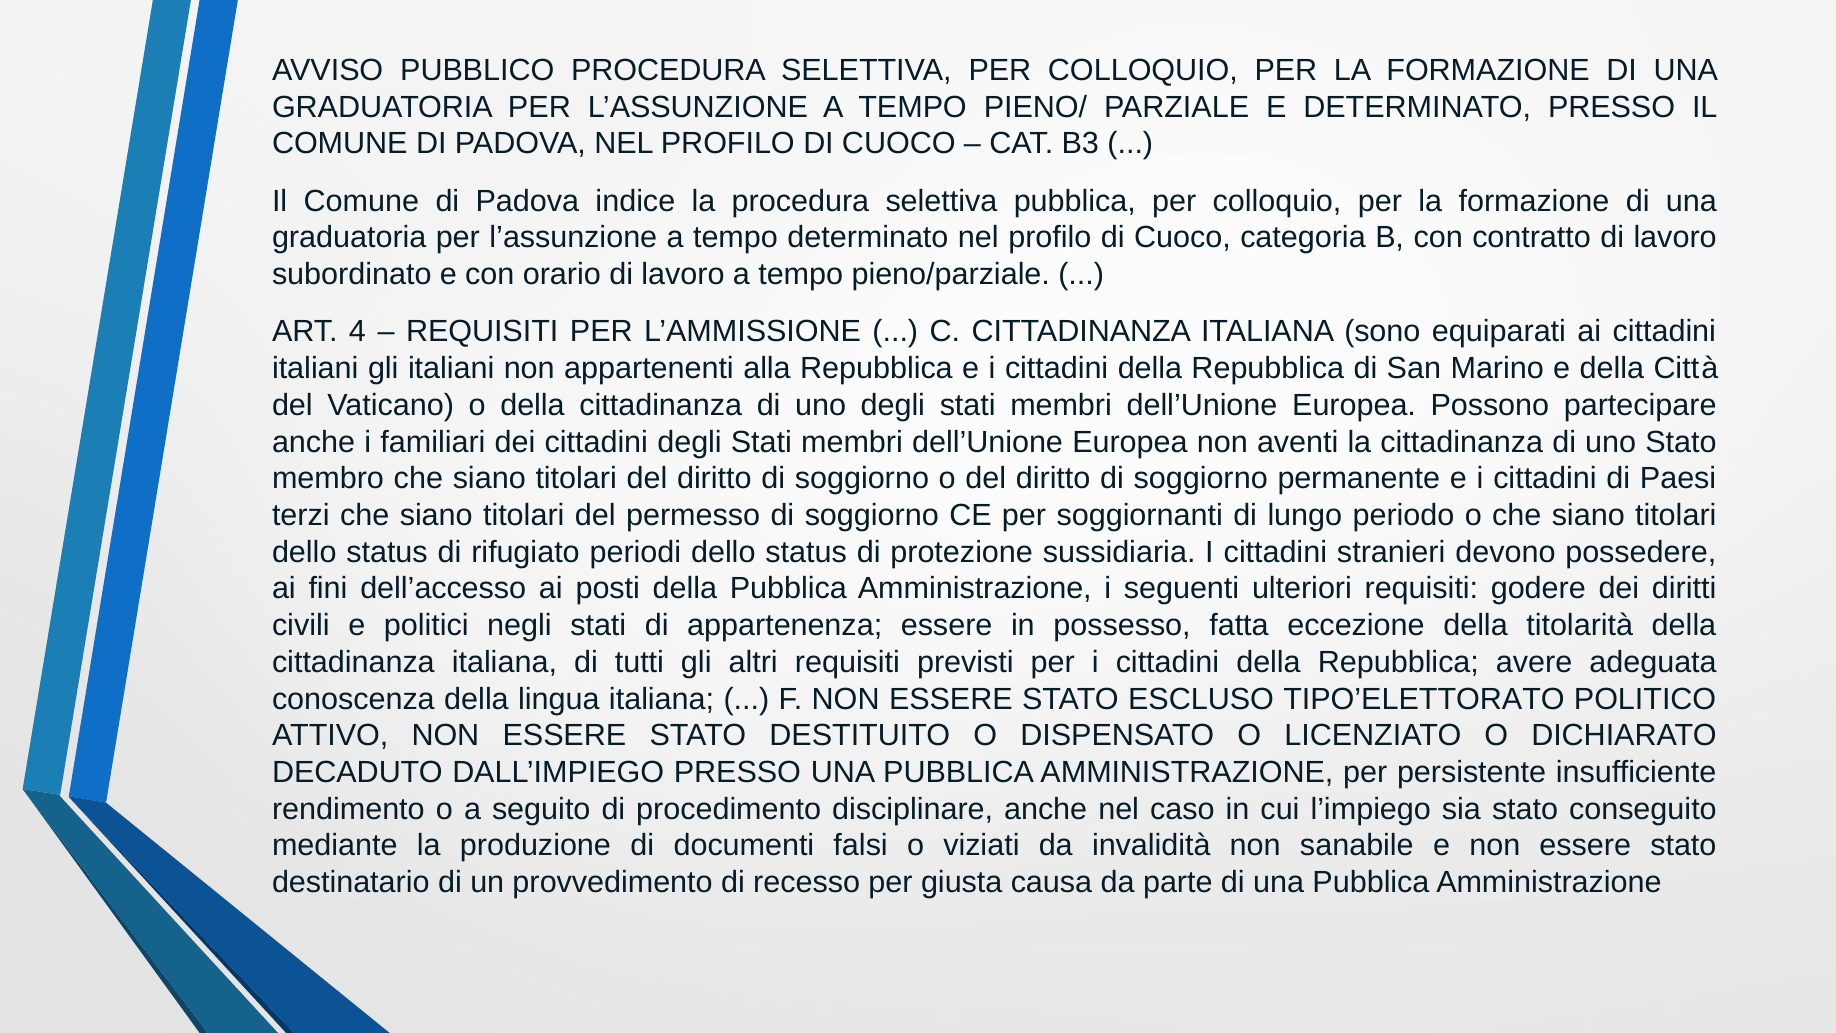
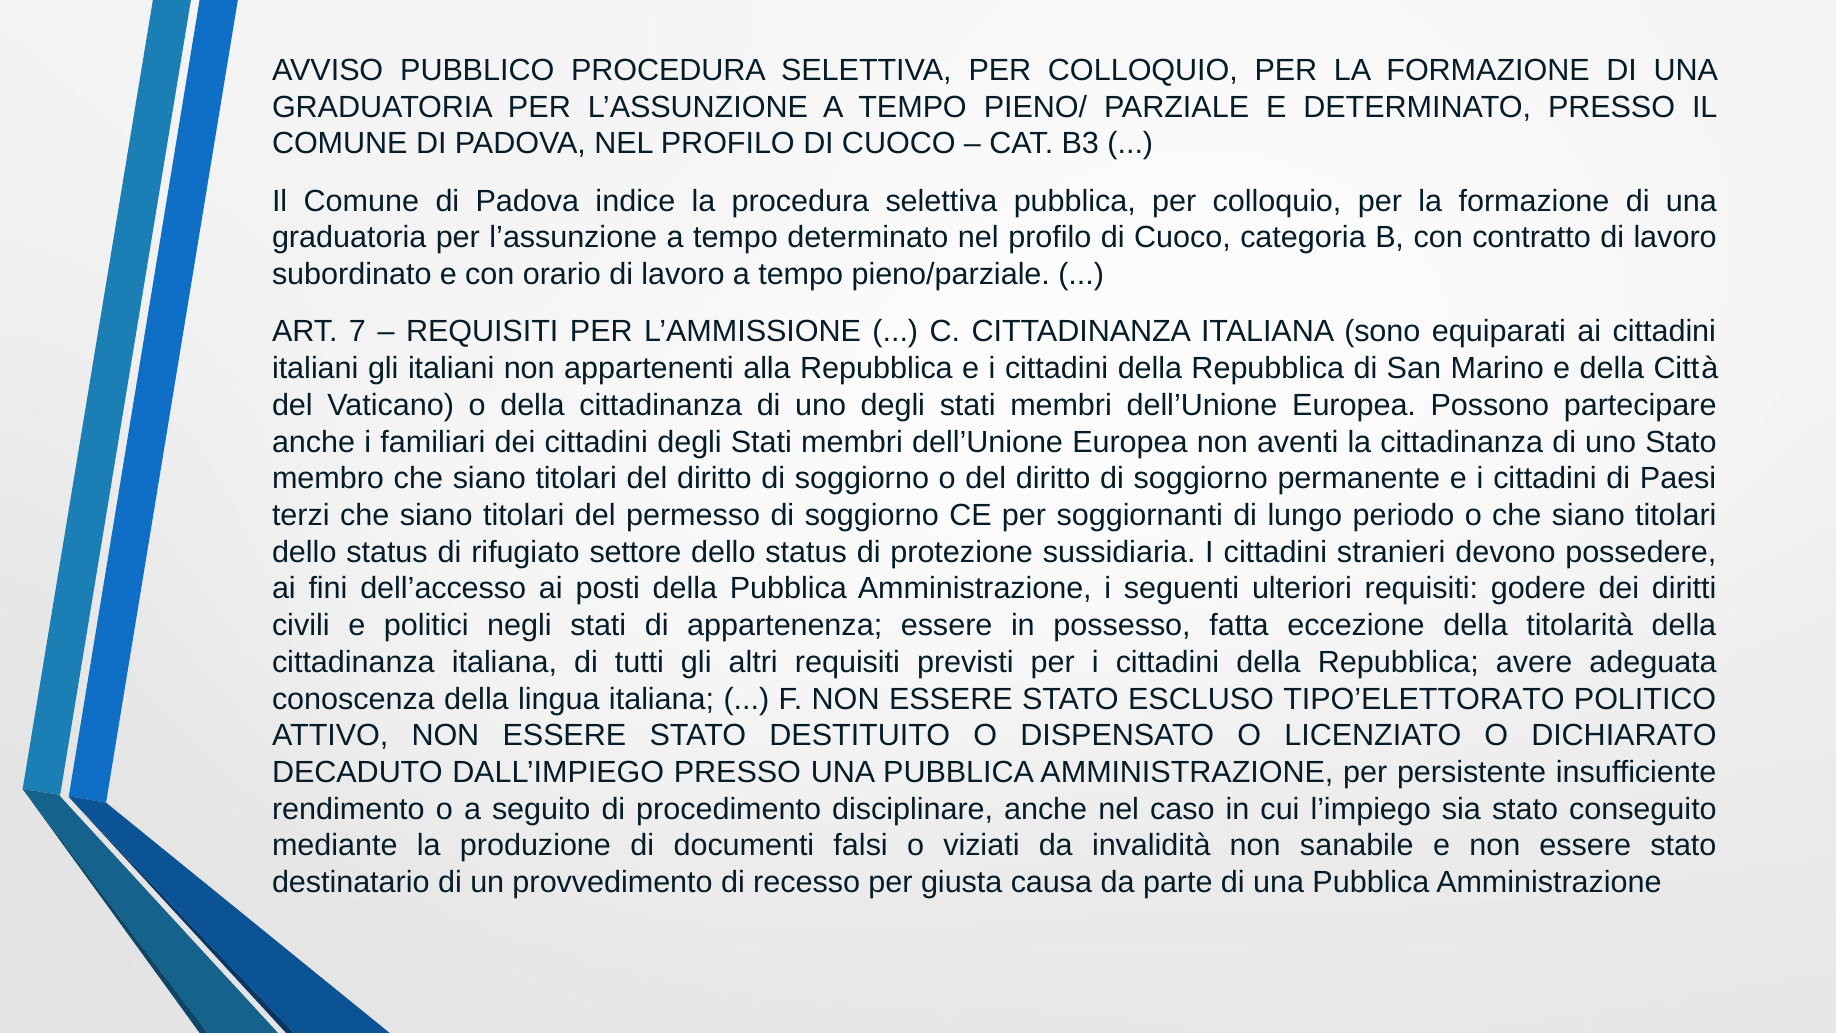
4: 4 -> 7 (357, 332)
periodi: periodi -> settore (636, 552)
